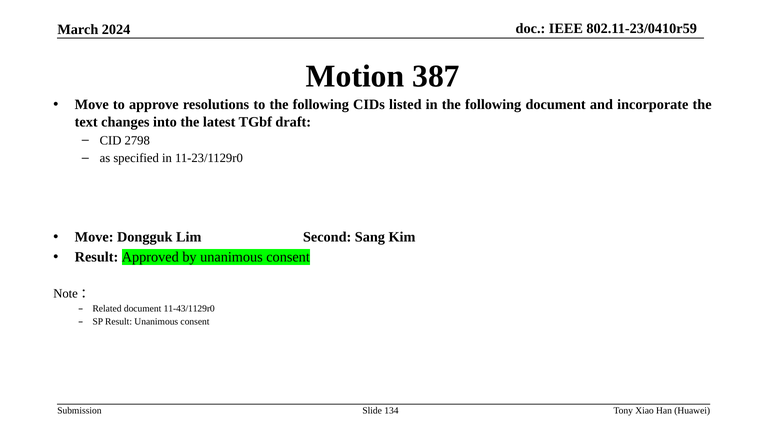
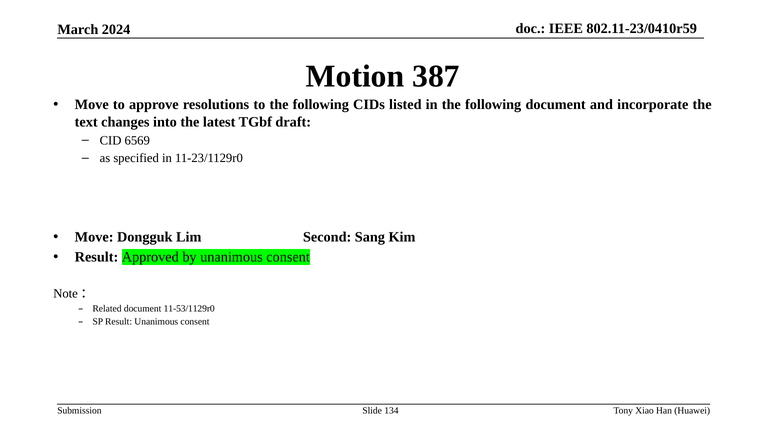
2798: 2798 -> 6569 (137, 140)
11-43/1129r0: 11-43/1129r0 -> 11-53/1129r0 (189, 309)
